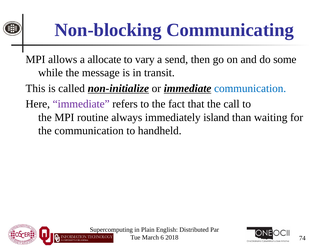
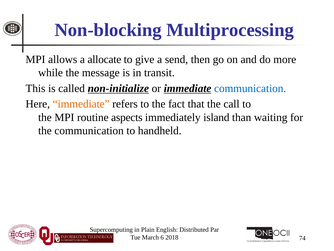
Communicating: Communicating -> Multiprocessing (230, 30)
vary: vary -> give (145, 59)
some: some -> more (285, 59)
immediate colour: purple -> orange (81, 104)
always: always -> aspects (127, 117)
